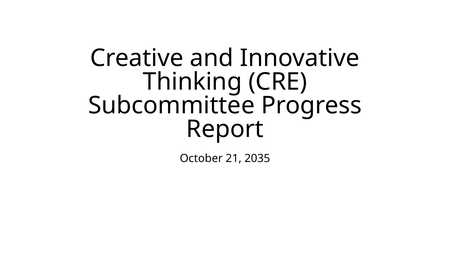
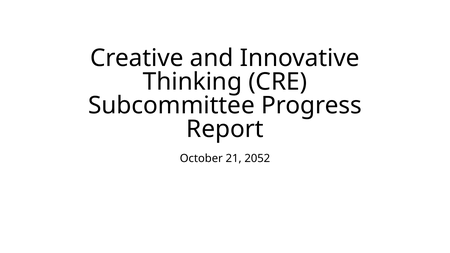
2035: 2035 -> 2052 (257, 158)
